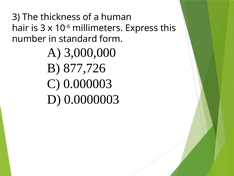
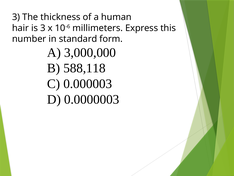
877,726: 877,726 -> 588,118 (84, 68)
